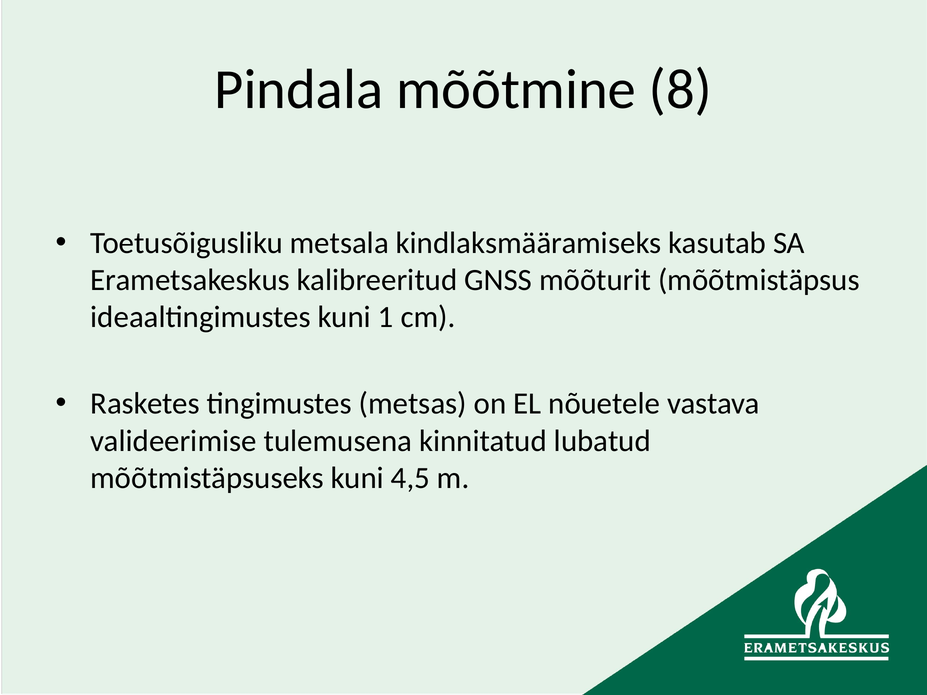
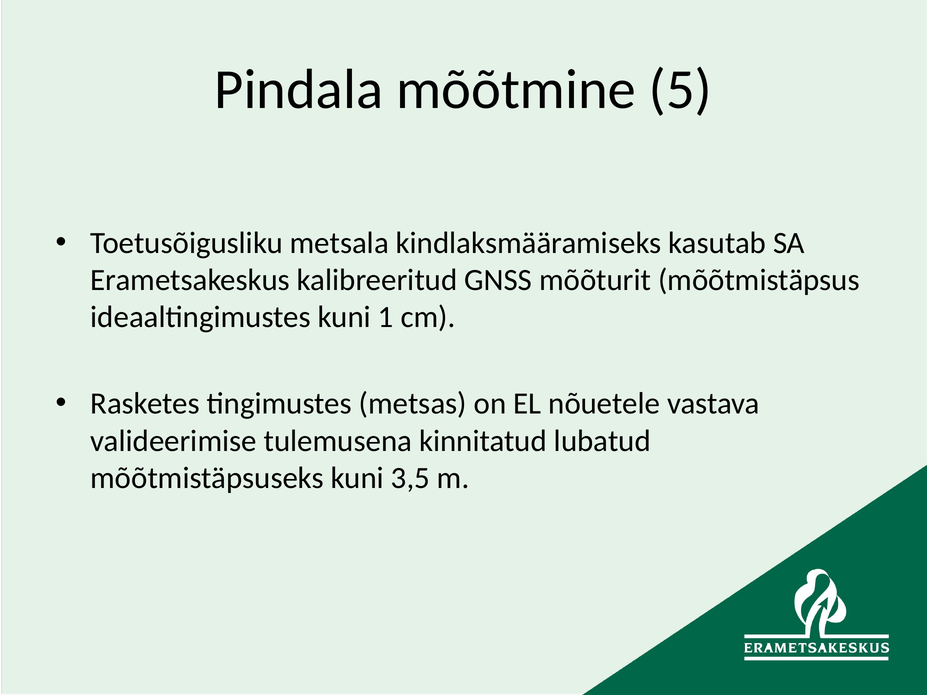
8: 8 -> 5 (680, 90)
4,5: 4,5 -> 3,5 (410, 478)
